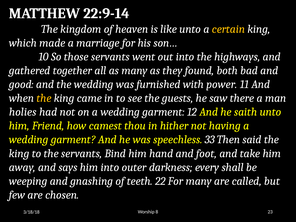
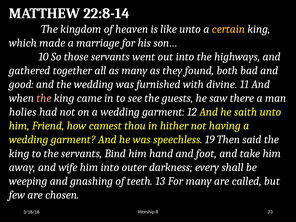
22:9-14: 22:9-14 -> 22:8-14 (106, 13)
power: power -> divine (222, 84)
the colour: yellow -> pink (44, 98)
33: 33 -> 19 (210, 140)
says: says -> wife (68, 167)
22: 22 -> 13 (160, 181)
